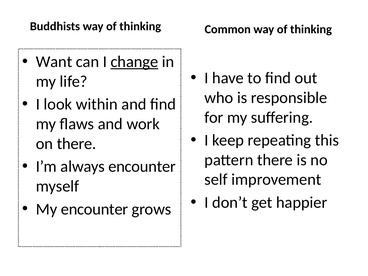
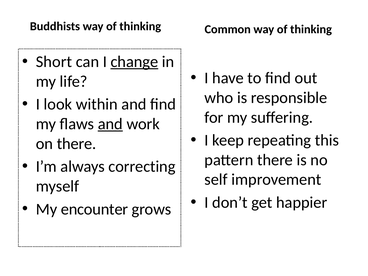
Want: Want -> Short (54, 62)
and underline: none -> present (110, 124)
always encounter: encounter -> correcting (142, 167)
